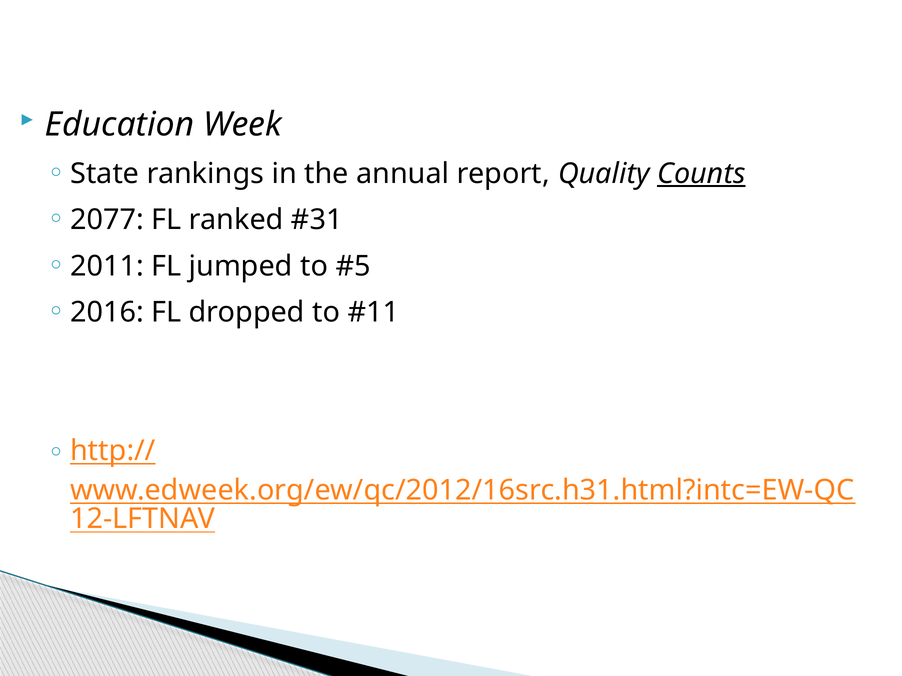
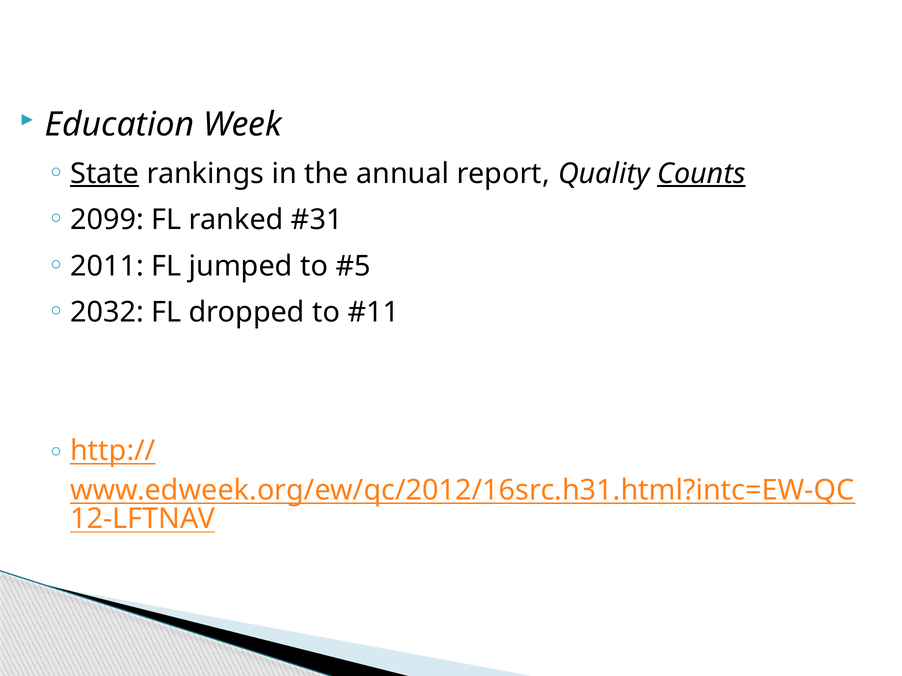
State underline: none -> present (105, 174)
2077: 2077 -> 2099 (107, 220)
2016: 2016 -> 2032 (107, 312)
